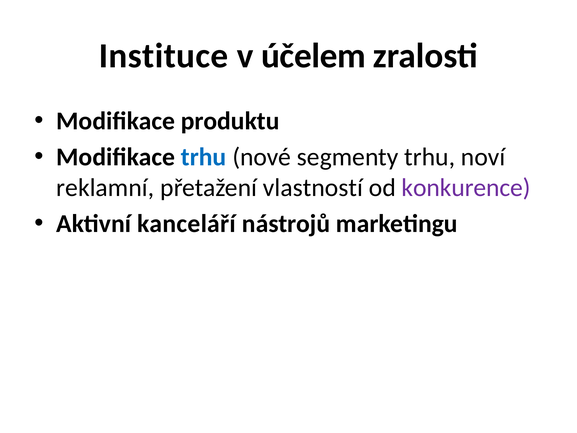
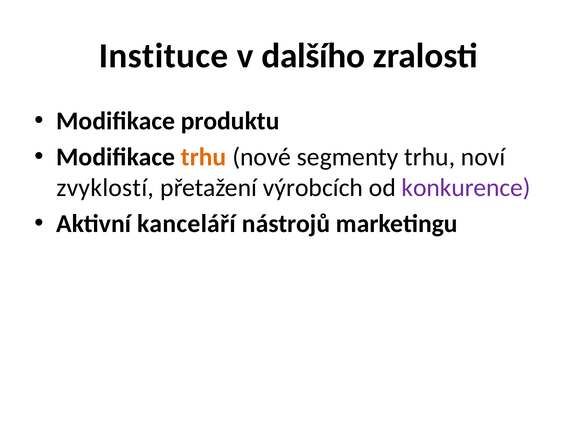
účelem: účelem -> dalšího (313, 56)
trhu colour: blue -> orange (204, 157)
reklamní: reklamní -> zvyklostí (105, 188)
vlastností: vlastností -> výrobcích (313, 188)
